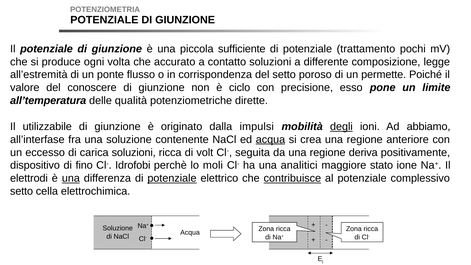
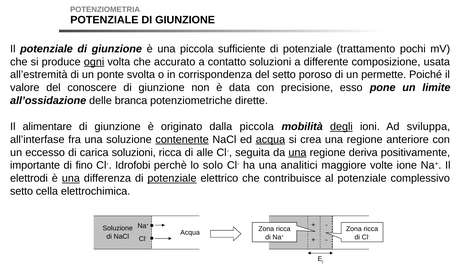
ogni underline: none -> present (94, 62)
legge: legge -> usata (437, 62)
flusso: flusso -> svolta (141, 75)
ciclo: ciclo -> data (240, 88)
all’temperatura: all’temperatura -> all’ossidazione (48, 101)
qualità: qualità -> branca (131, 101)
utilizzabile: utilizzabile -> alimentare (47, 127)
dalla impulsi: impulsi -> piccola (257, 127)
abbiamo: abbiamo -> sviluppa (428, 127)
contenente underline: none -> present (182, 139)
volt: volt -> alle (205, 152)
una underline: none -> present (297, 152)
dispositivo: dispositivo -> importante (35, 165)
moli: moli -> solo (213, 165)
stato: stato -> volte (381, 165)
contribuisce underline: present -> none (292, 178)
